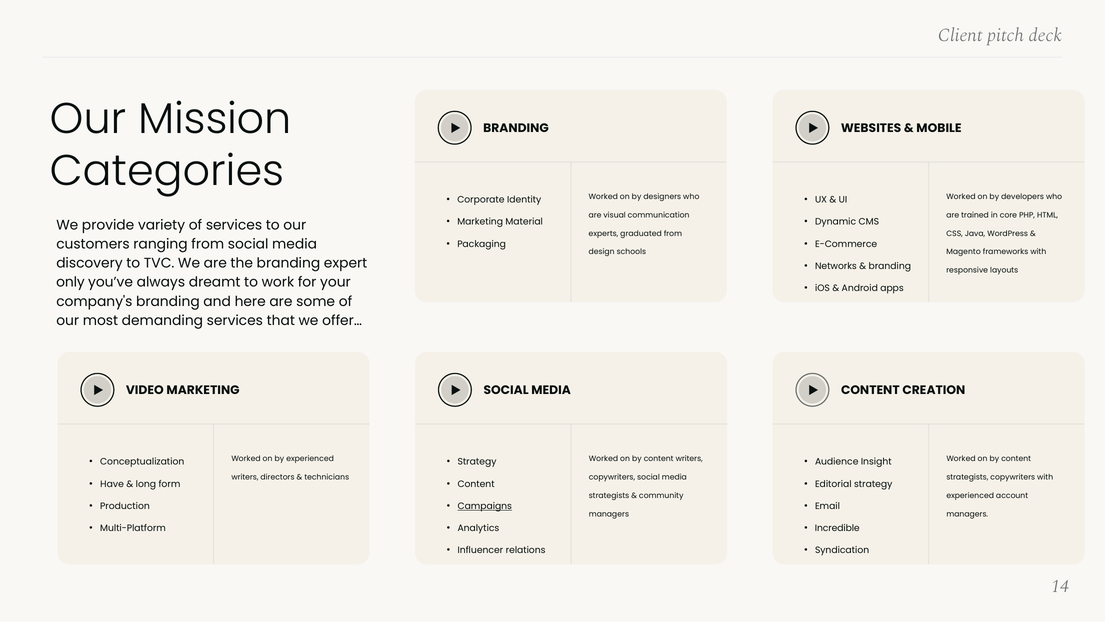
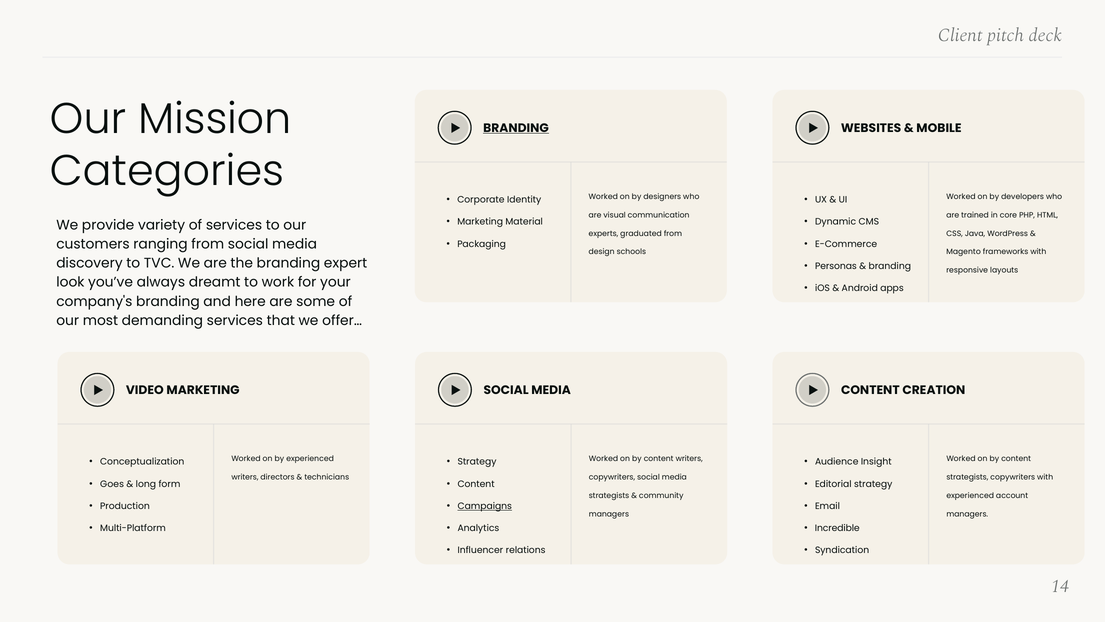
BRANDING underline: none -> present (516, 128)
Networks: Networks -> Personas (836, 266)
only: only -> look (70, 282)
Have: Have -> Goes (112, 484)
